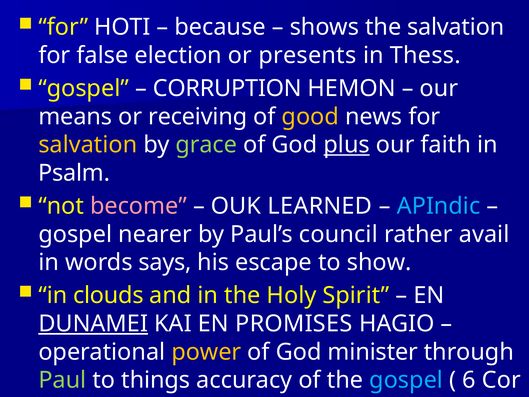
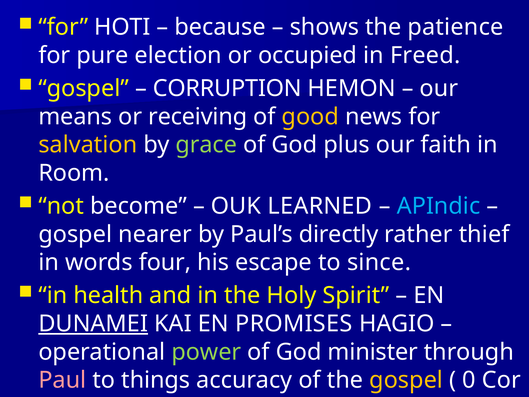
the salvation: salvation -> patience (455, 27)
false: false -> pure (102, 55)
presents: presents -> occupied (308, 55)
Thess: Thess -> Freed (425, 55)
plus underline: present -> none (347, 145)
Psalm: Psalm -> Room (74, 173)
become colour: pink -> white (138, 206)
council: council -> directly (339, 234)
avail: avail -> thief (484, 234)
says: says -> four (165, 262)
show: show -> since (379, 262)
clouds: clouds -> health (108, 295)
power colour: yellow -> light green (206, 352)
Paul colour: light green -> pink (62, 380)
gospel colour: light blue -> yellow (406, 380)
6: 6 -> 0 (469, 380)
